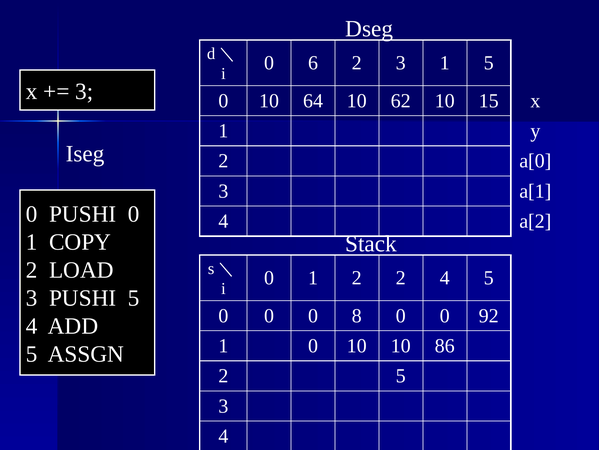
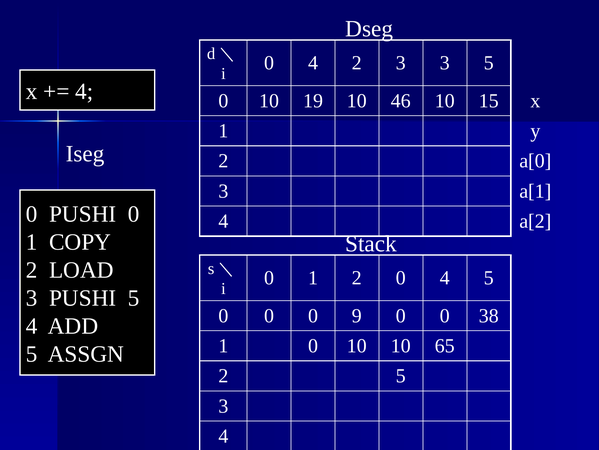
6: 6 -> 4 (313, 63)
3 1: 1 -> 3 (445, 63)
3: 3 -> 4 (84, 91)
64: 64 -> 19 (313, 101)
62: 62 -> 46 (401, 101)
2 2: 2 -> 0 (401, 278)
8: 8 -> 9 (357, 315)
92: 92 -> 38 (489, 315)
86: 86 -> 65 (445, 345)
